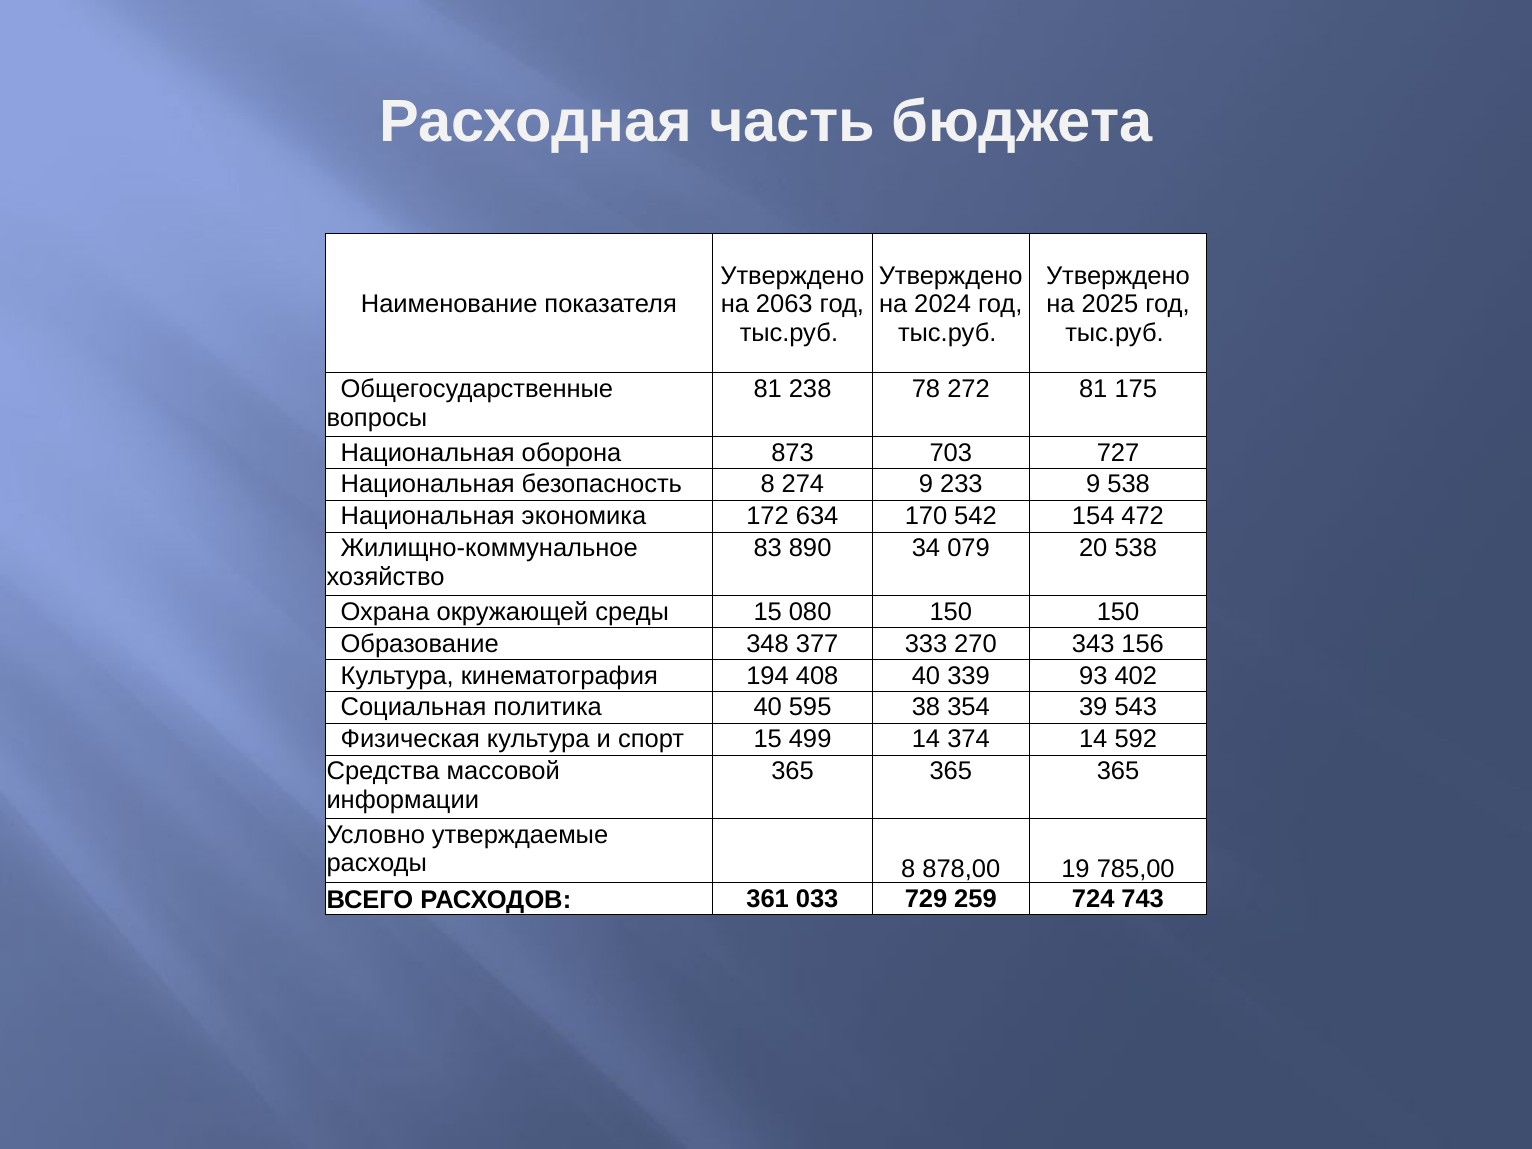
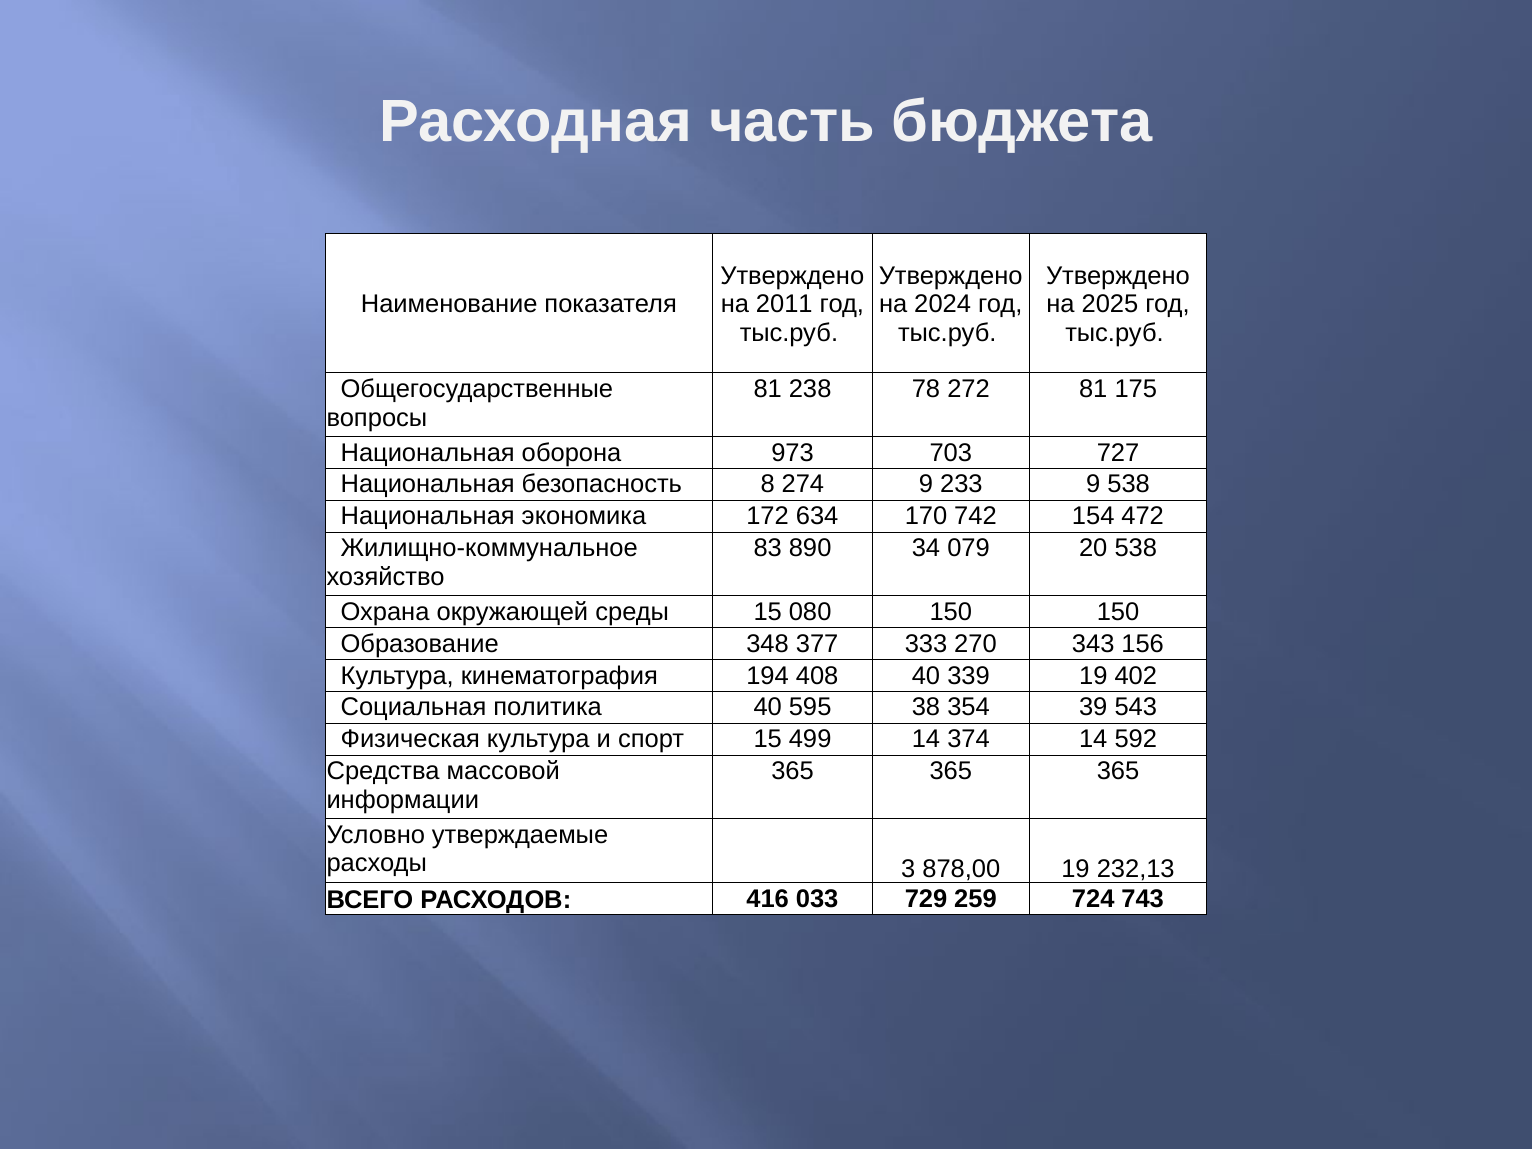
2063: 2063 -> 2011 (784, 304)
873: 873 -> 973 (793, 453)
542: 542 -> 742 (975, 516)
339 93: 93 -> 19 (1093, 676)
расходы 8: 8 -> 3 (908, 869)
785,00: 785,00 -> 232,13 (1136, 869)
361: 361 -> 416 (768, 900)
